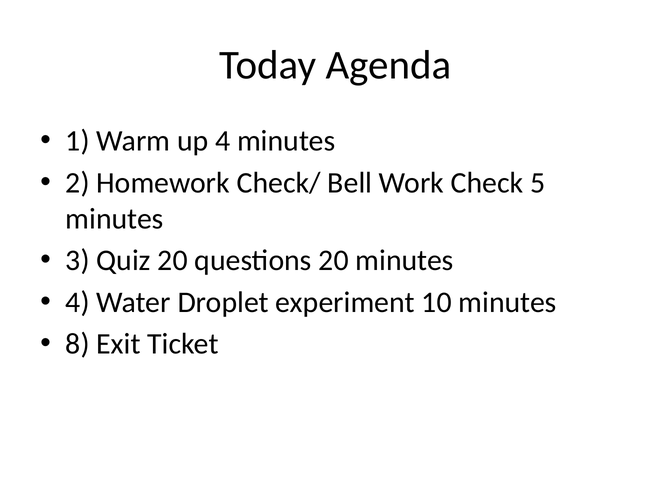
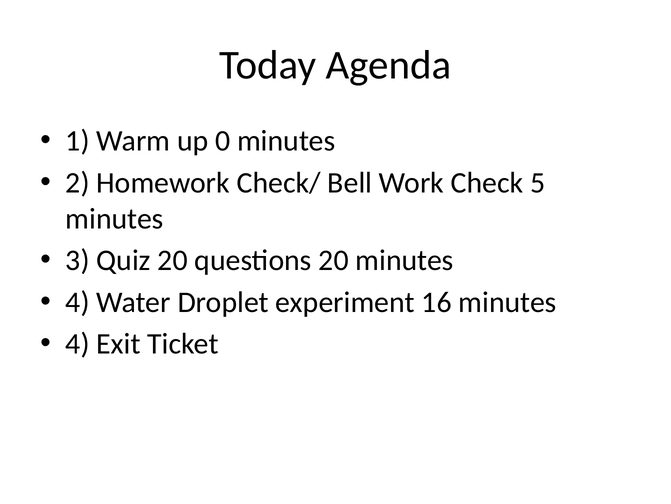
up 4: 4 -> 0 (223, 141)
10: 10 -> 16 (437, 302)
8: 8 -> 4 (77, 344)
